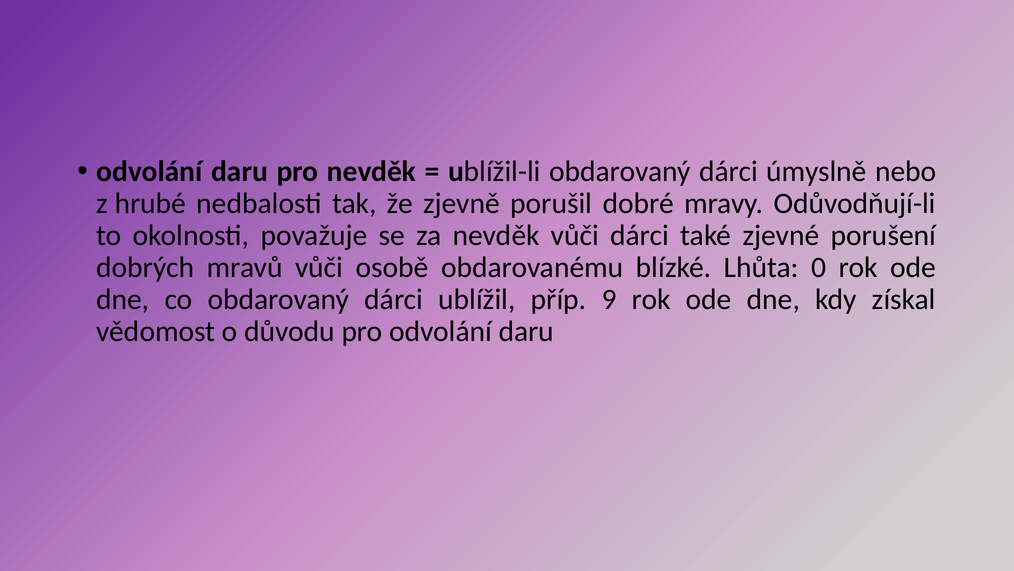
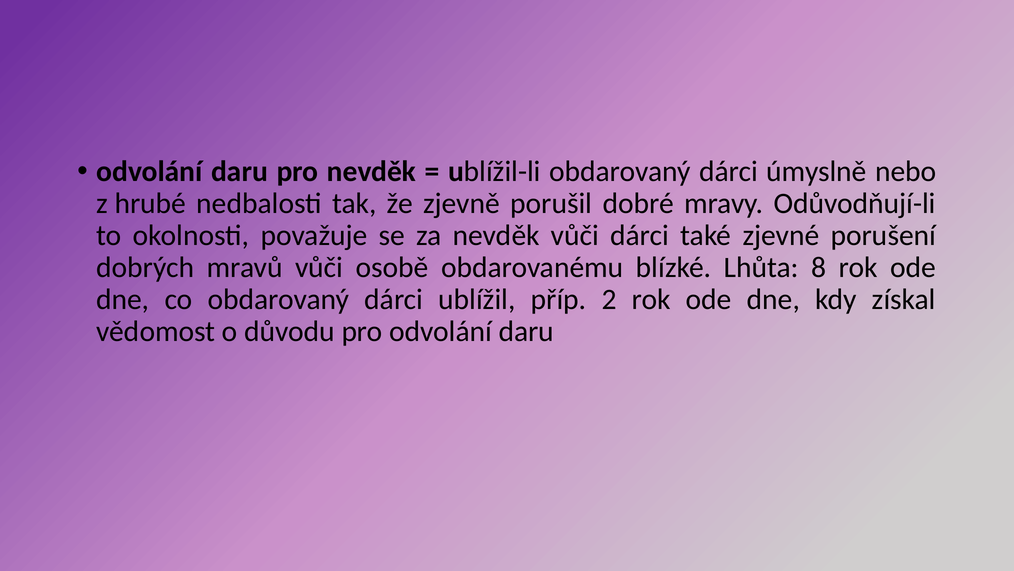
0: 0 -> 8 (819, 267)
9: 9 -> 2 (609, 299)
